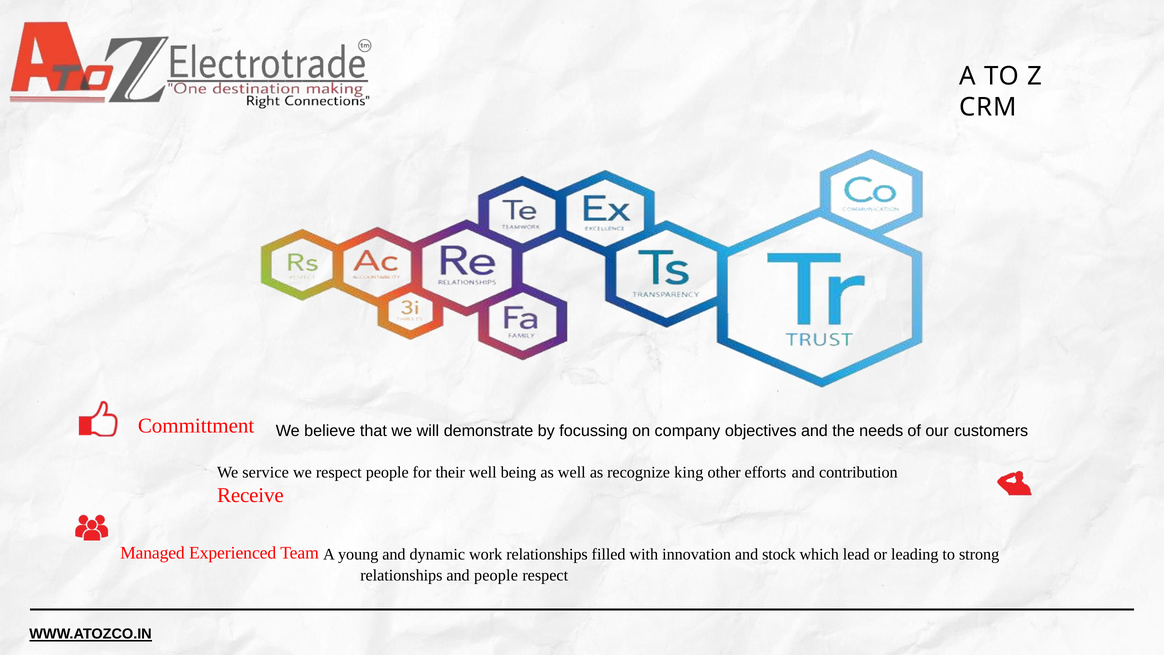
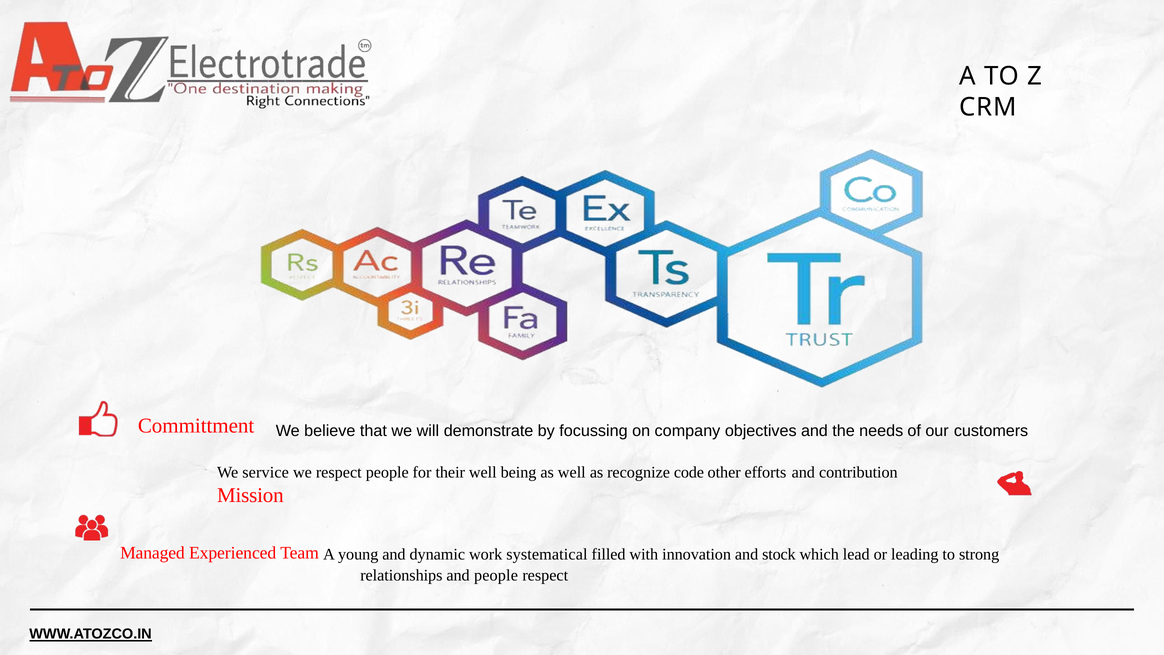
king: king -> code (689, 472)
Receive: Receive -> Mission (250, 495)
work relationships: relationships -> systematical (547, 554)
